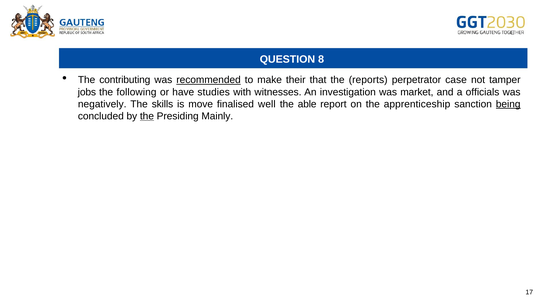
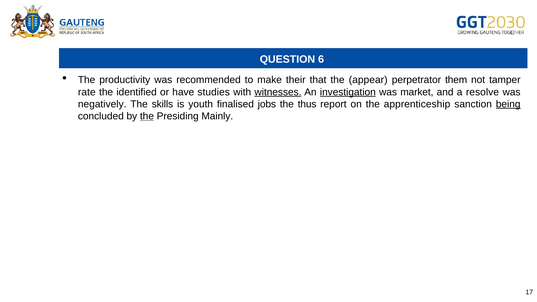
8: 8 -> 6 (321, 59)
contributing: contributing -> productivity (125, 80)
recommended underline: present -> none (209, 80)
reports: reports -> appear (368, 80)
case: case -> them (456, 80)
jobs: jobs -> rate (87, 92)
following: following -> identified (137, 92)
witnesses underline: none -> present (278, 92)
investigation underline: none -> present (348, 92)
officials: officials -> resolve (482, 92)
move: move -> youth (201, 104)
well: well -> jobs (267, 104)
able: able -> thus (307, 104)
